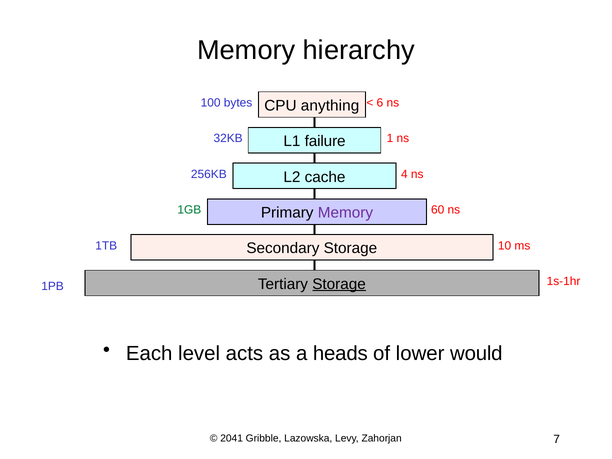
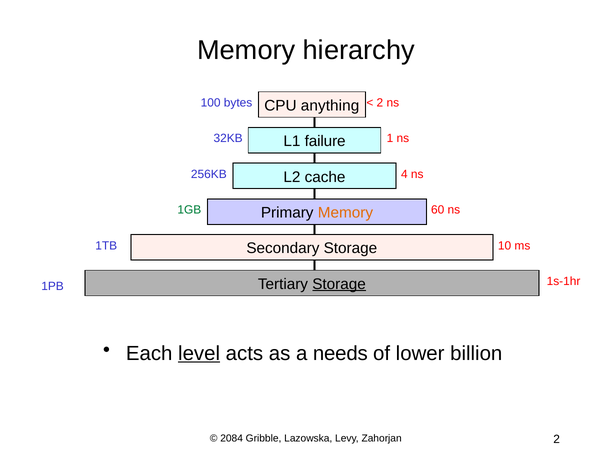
6: 6 -> 2 (380, 103)
Memory colour: purple -> orange (345, 213)
level underline: none -> present (199, 353)
heads: heads -> needs (340, 353)
would: would -> billion (476, 353)
2041: 2041 -> 2084 (232, 438)
Zahorjan 7: 7 -> 2 (557, 439)
